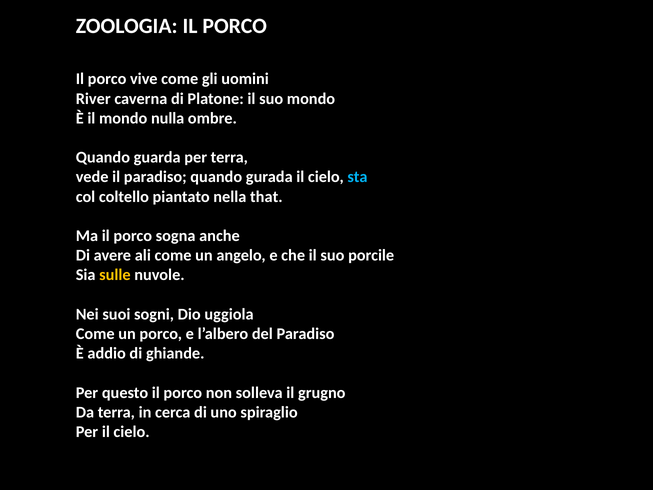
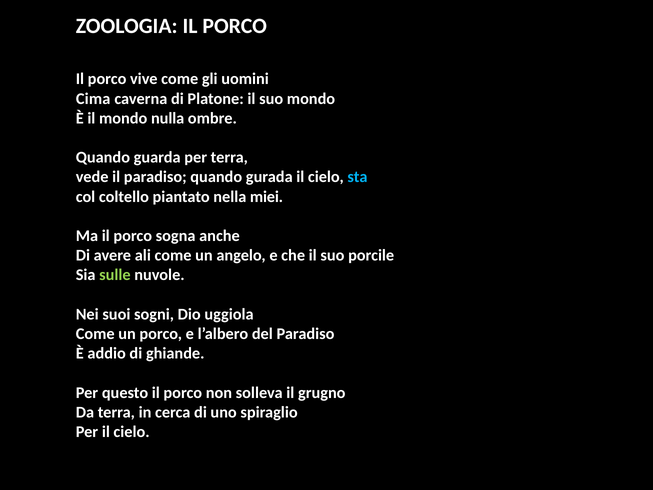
River: River -> Cima (93, 99)
that: that -> miei (266, 197)
sulle colour: yellow -> light green (115, 275)
